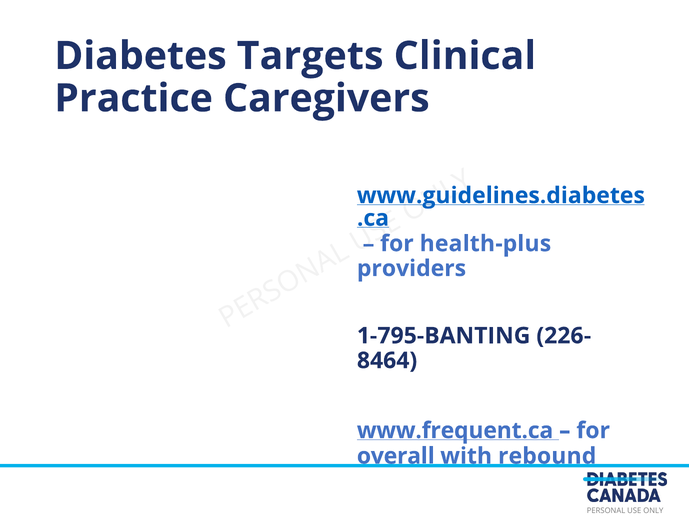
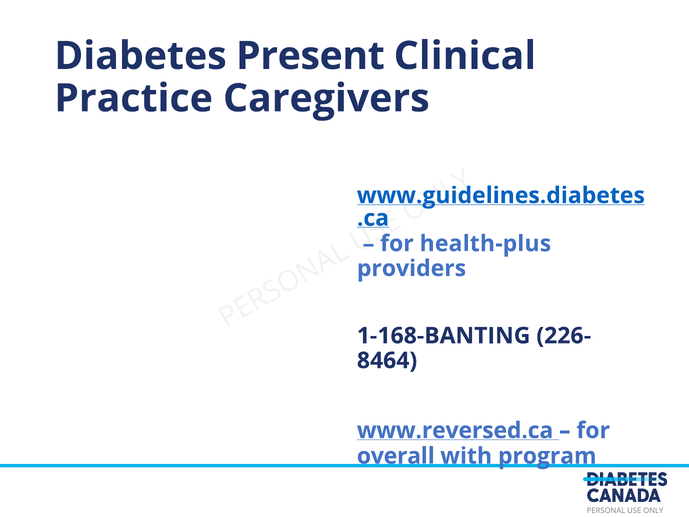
Targets: Targets -> Present (310, 56)
1-795-BANTING: 1-795-BANTING -> 1-168-BANTING (444, 336)
www.frequent.ca: www.frequent.ca -> www.reversed.ca (455, 430)
rebound: rebound -> program (547, 456)
